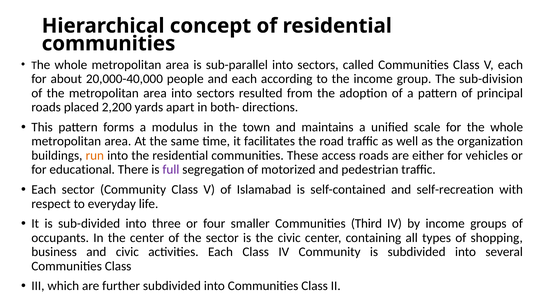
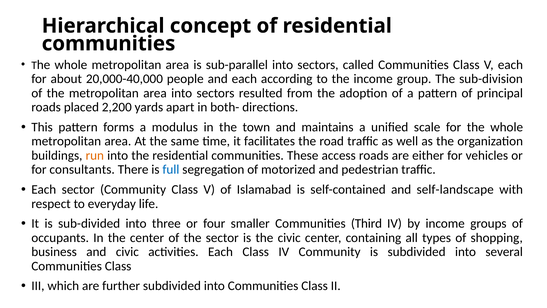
educational: educational -> consultants (82, 169)
full colour: purple -> blue (171, 169)
self-recreation: self-recreation -> self-landscape (455, 189)
